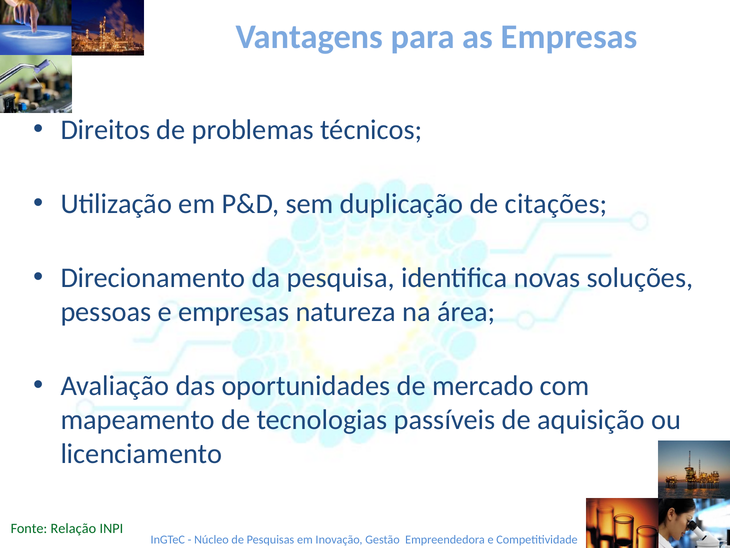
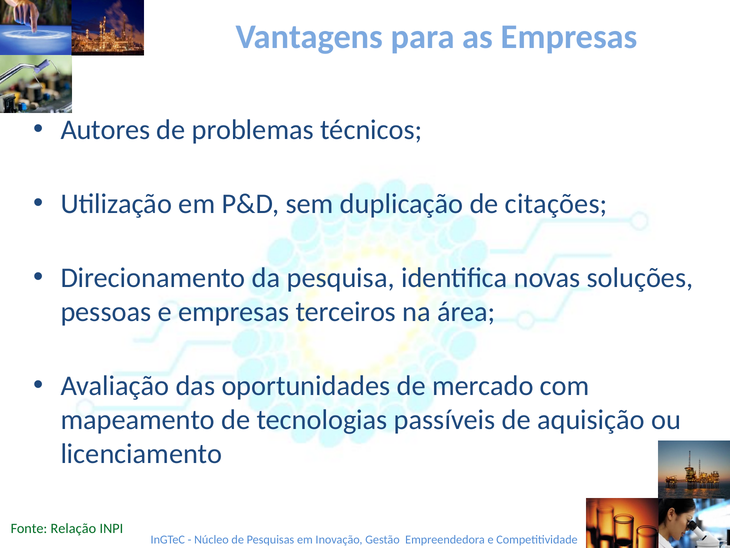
Direitos: Direitos -> Autores (105, 130)
natureza: natureza -> terceiros (346, 312)
